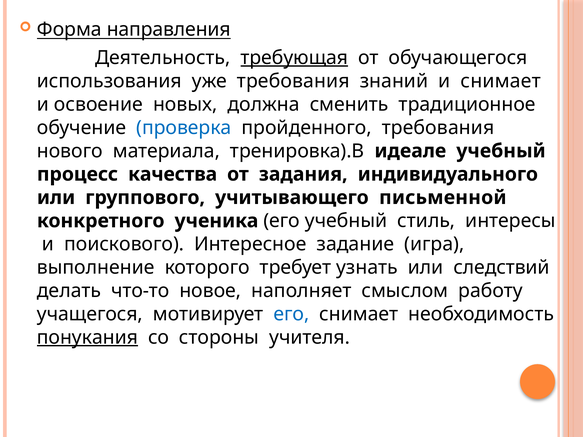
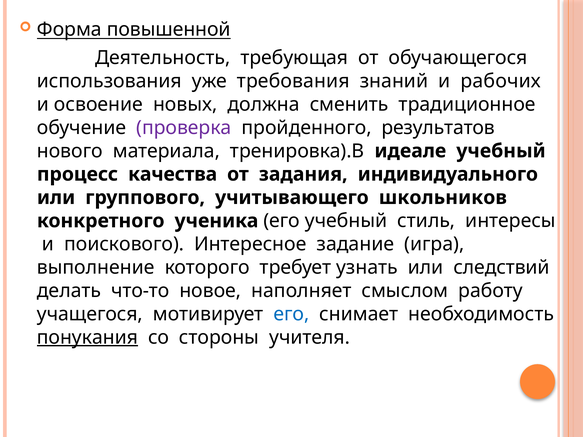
направления: направления -> повышенной (169, 30)
требующая underline: present -> none (294, 58)
и снимает: снимает -> рабочих (501, 81)
проверка colour: blue -> purple (184, 128)
пройденного требования: требования -> результатов (438, 128)
письменной: письменной -> школьников (443, 198)
